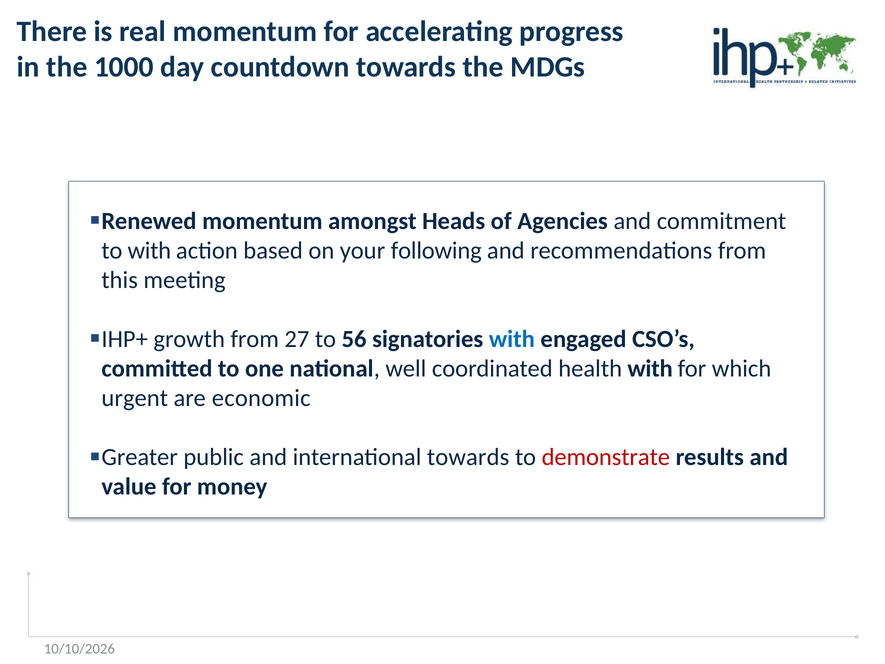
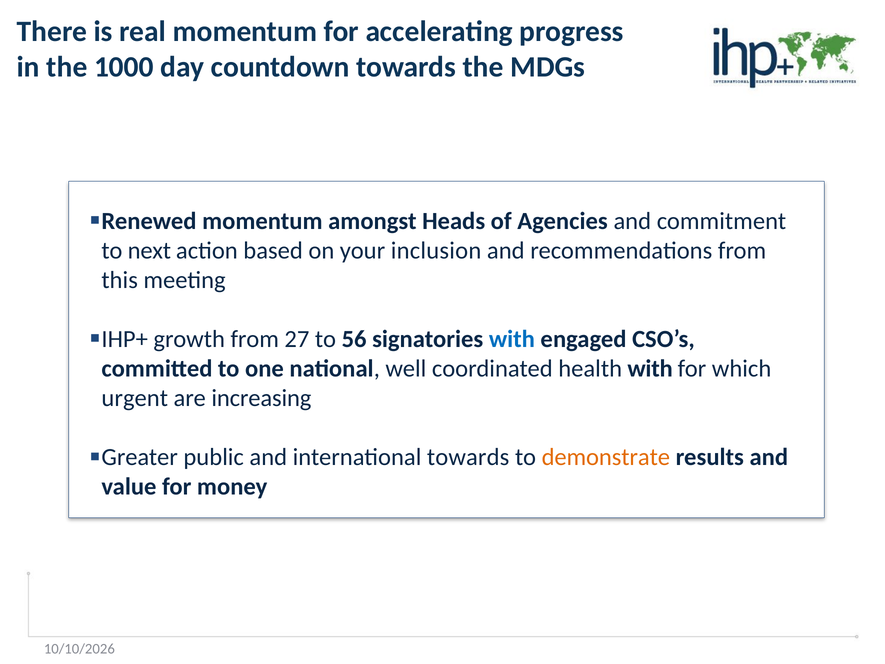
to with: with -> next (149, 250)
following: following -> inclusion (436, 250)
economic: economic -> increasing (261, 398)
demonstrate colour: red -> orange (606, 457)
